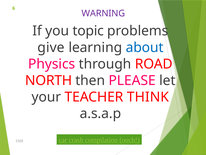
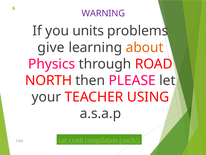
topic: topic -> units (88, 31)
about colour: blue -> orange (145, 47)
THINK: THINK -> USING (148, 97)
